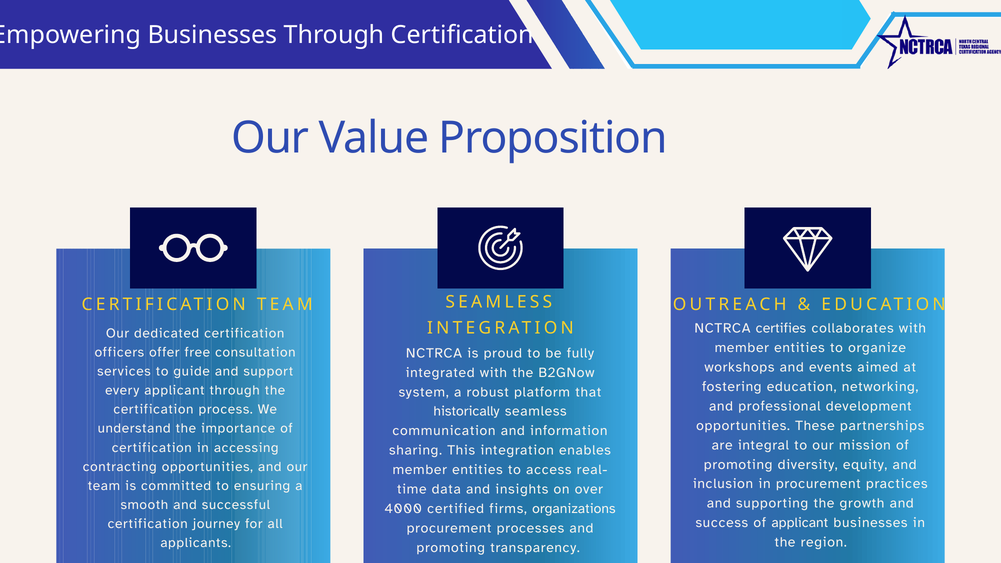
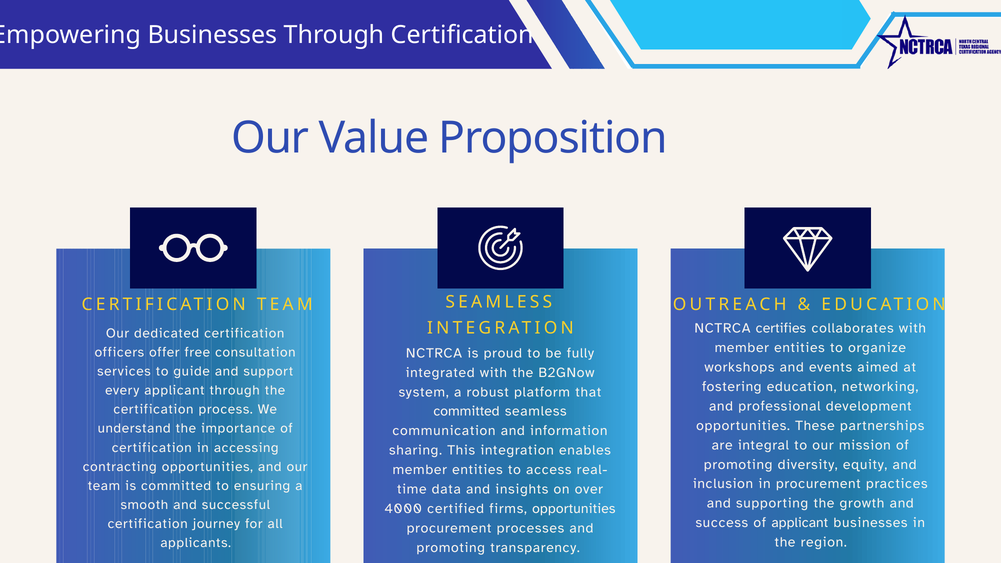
historically: historically -> committed (466, 411)
firms organizations: organizations -> opportunities (574, 509)
